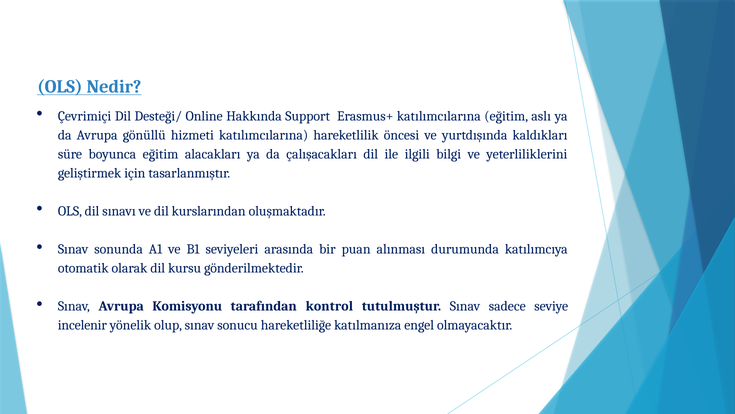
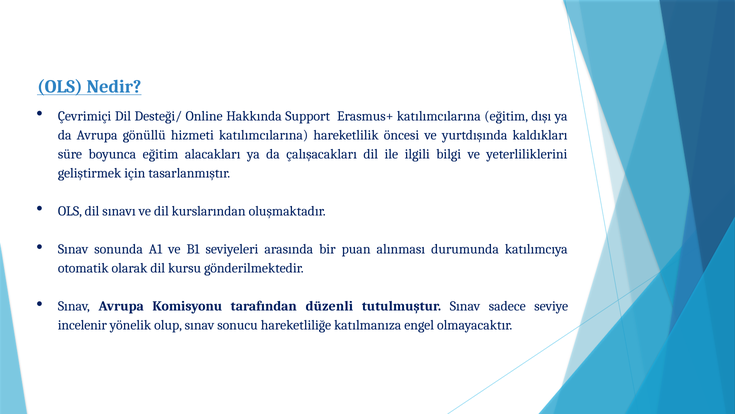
aslı: aslı -> dışı (541, 116)
kontrol: kontrol -> düzenli (329, 306)
